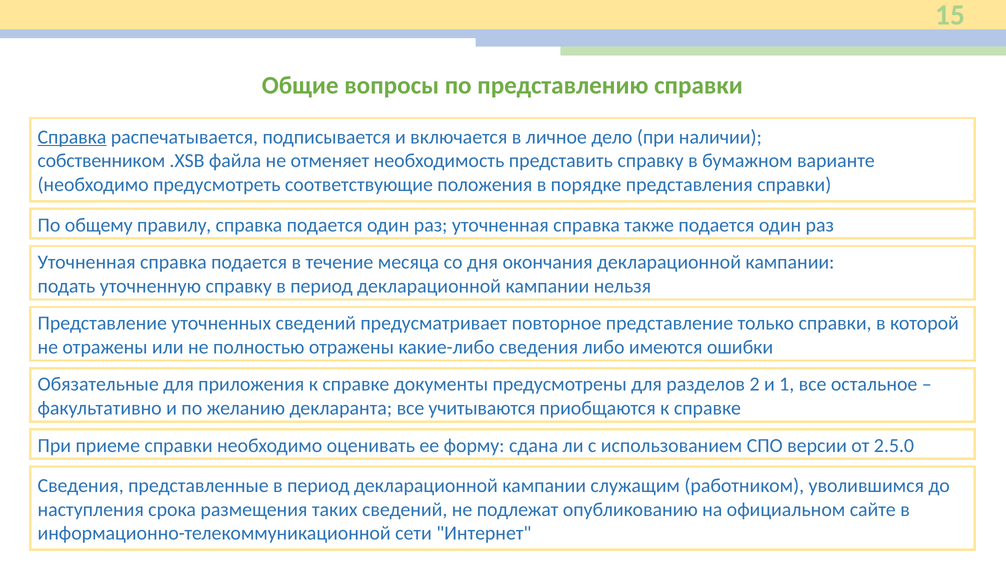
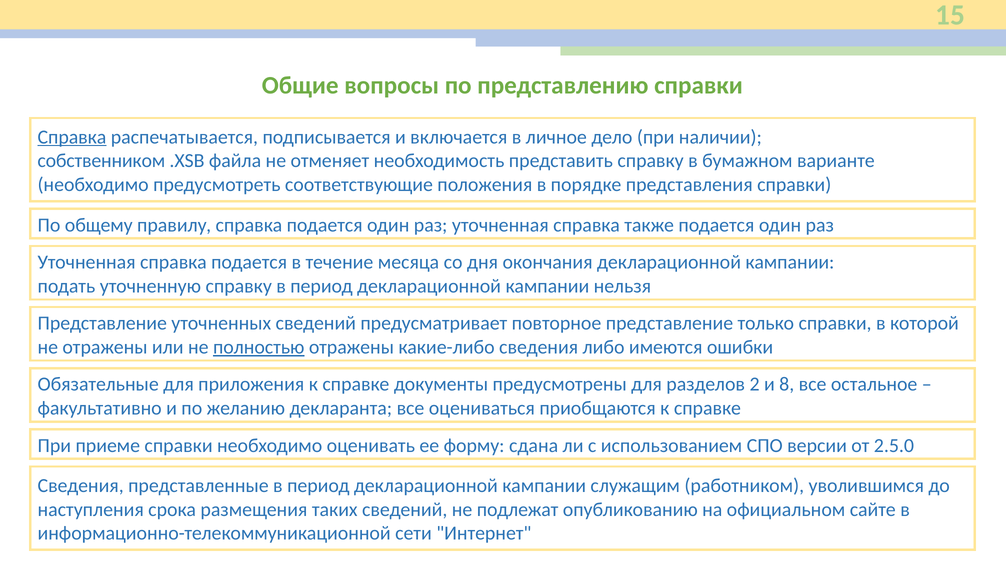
полностью underline: none -> present (259, 347)
1: 1 -> 8 (787, 384)
учитываются: учитываются -> оцениваться (482, 408)
